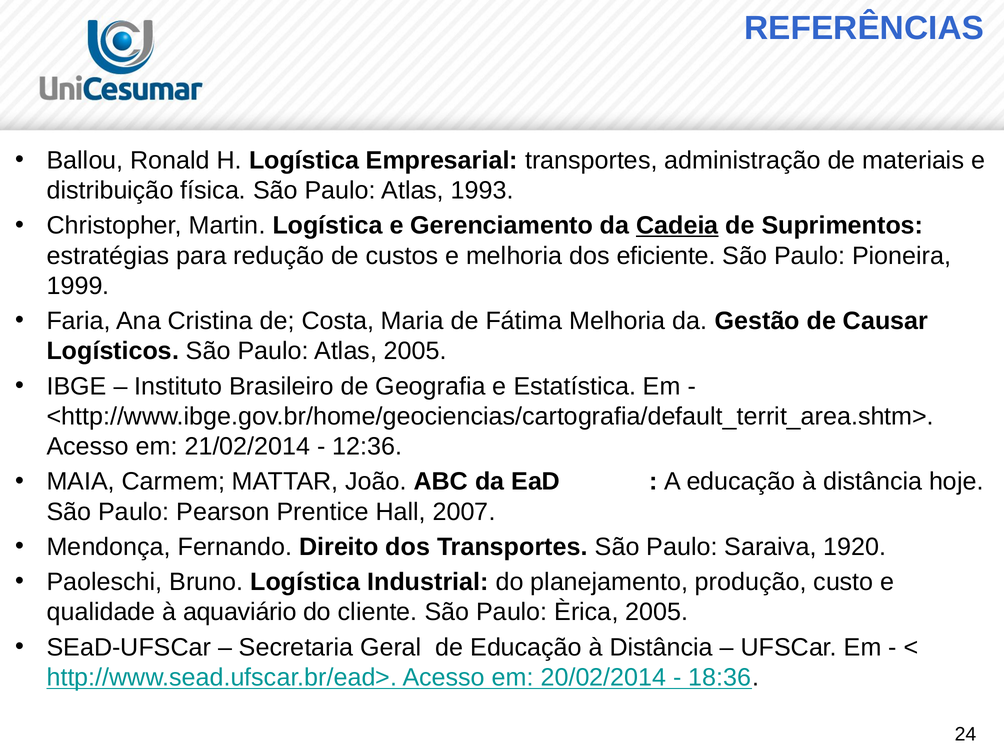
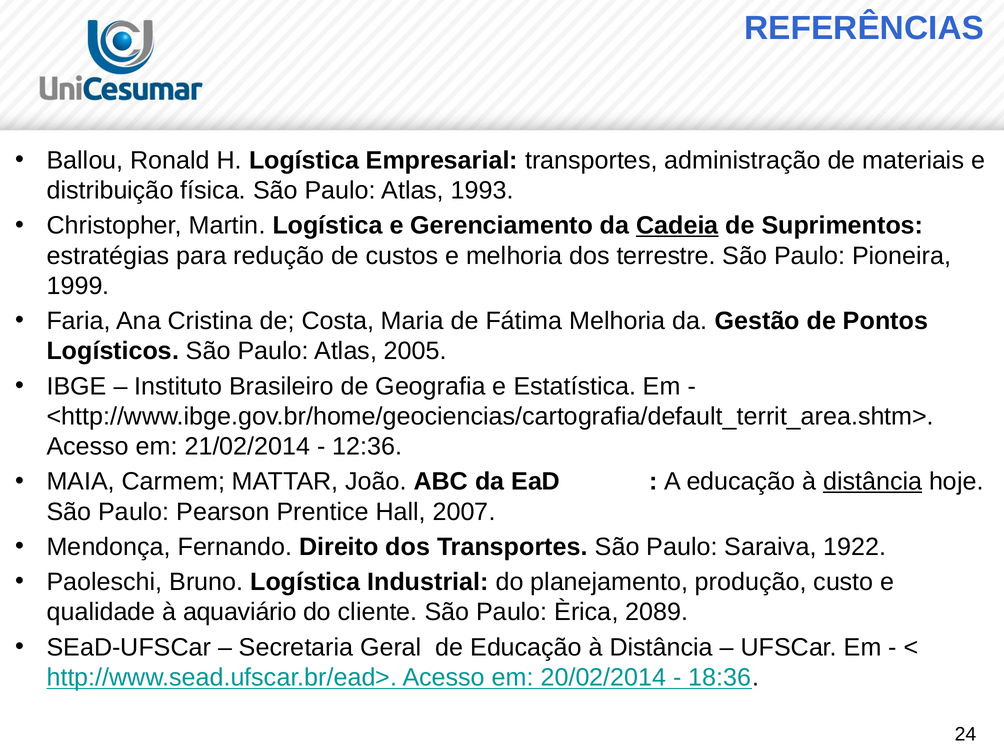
eficiente: eficiente -> terrestre (666, 256)
Causar: Causar -> Pontos (885, 321)
distância underline: none -> present (873, 482)
1920: 1920 -> 1922 (855, 547)
Èrica 2005: 2005 -> 2089 (657, 612)
